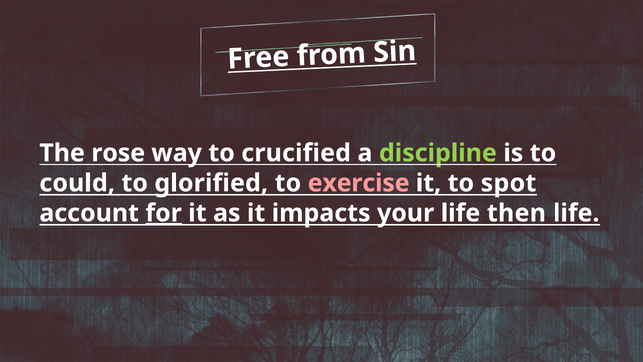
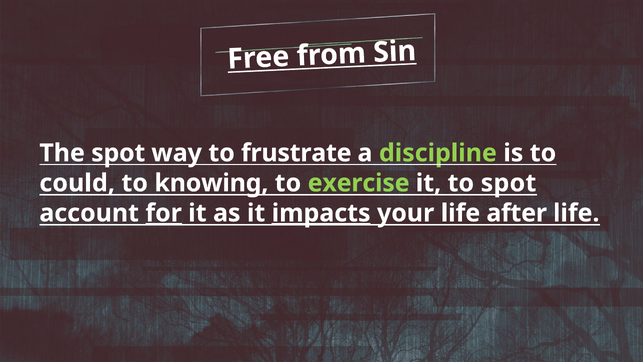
The rose: rose -> spot (118, 153)
crucified: crucified -> frustrate (296, 153)
glorified: glorified -> knowing (211, 183)
exercise colour: pink -> light green (359, 183)
impacts underline: none -> present (321, 213)
then: then -> after (517, 213)
